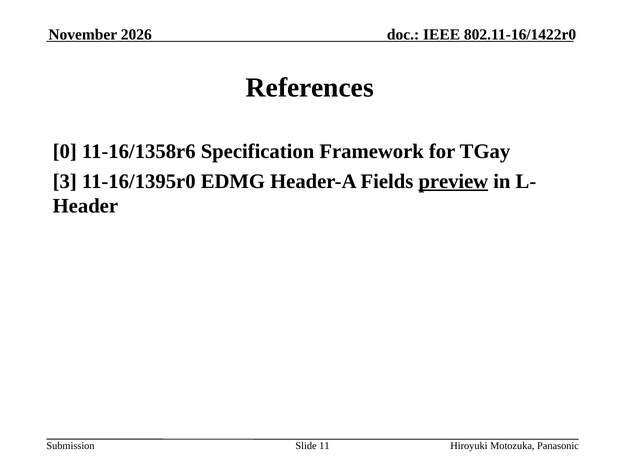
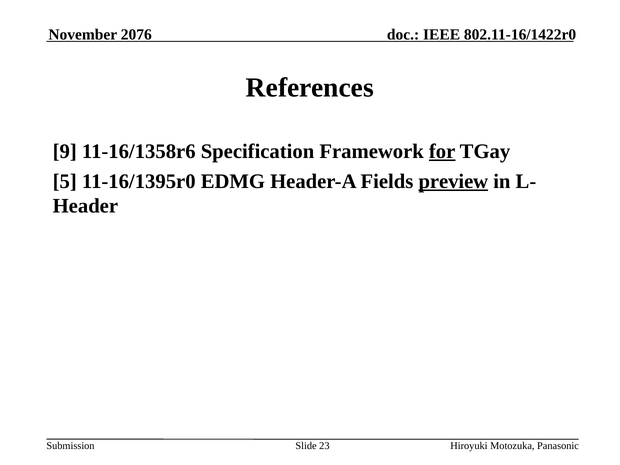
2026: 2026 -> 2076 (136, 34)
0: 0 -> 9 (65, 151)
for underline: none -> present (442, 151)
3: 3 -> 5 (65, 181)
11: 11 -> 23 (324, 446)
